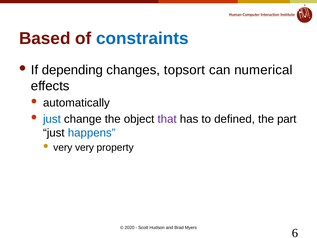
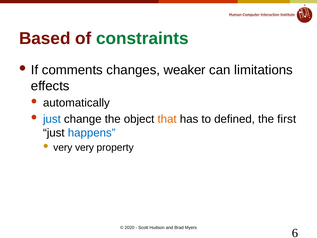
constraints colour: blue -> green (142, 38)
depending: depending -> comments (72, 70)
topsort: topsort -> weaker (185, 70)
numerical: numerical -> limitations (263, 70)
that colour: purple -> orange (167, 119)
part: part -> first (287, 119)
